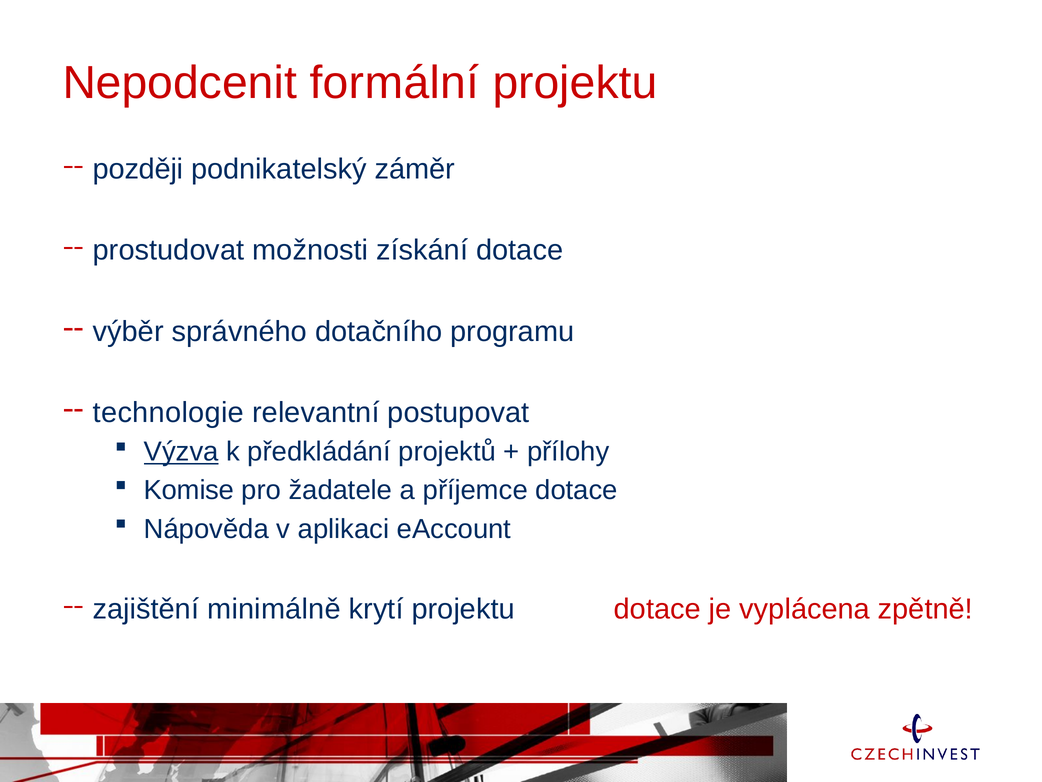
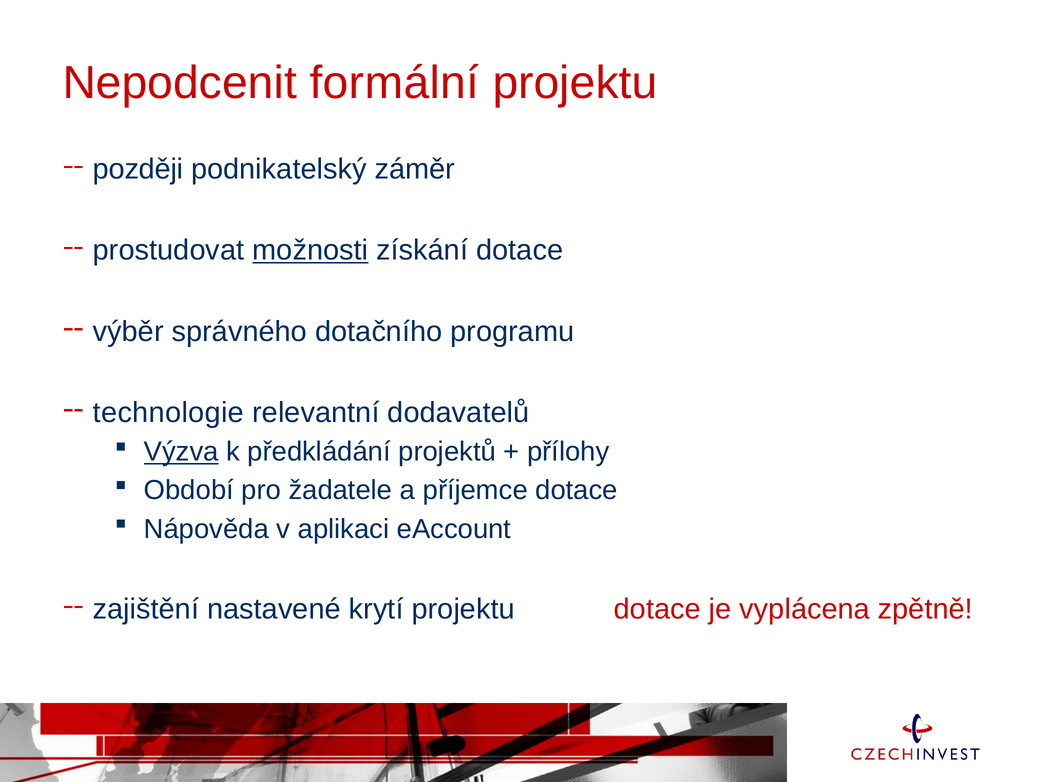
možnosti underline: none -> present (310, 250)
postupovat: postupovat -> dodavatelů (458, 412)
Komise: Komise -> Období (189, 490)
minimálně: minimálně -> nastavené (274, 609)
